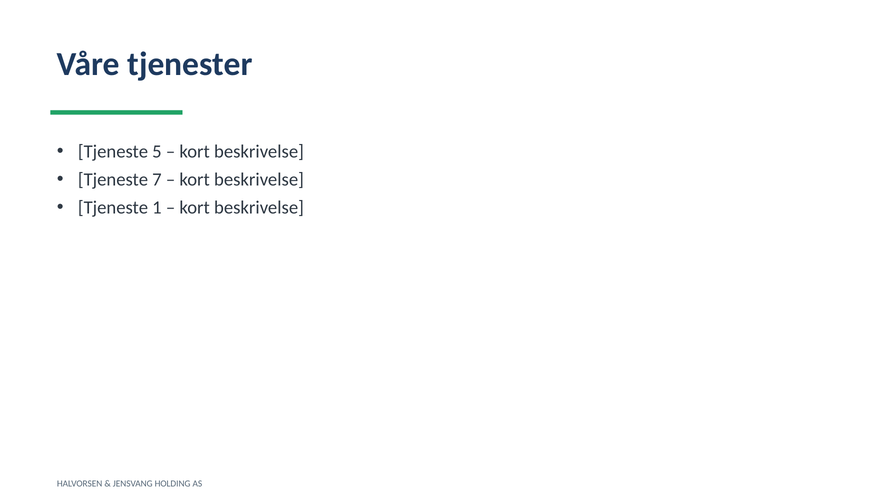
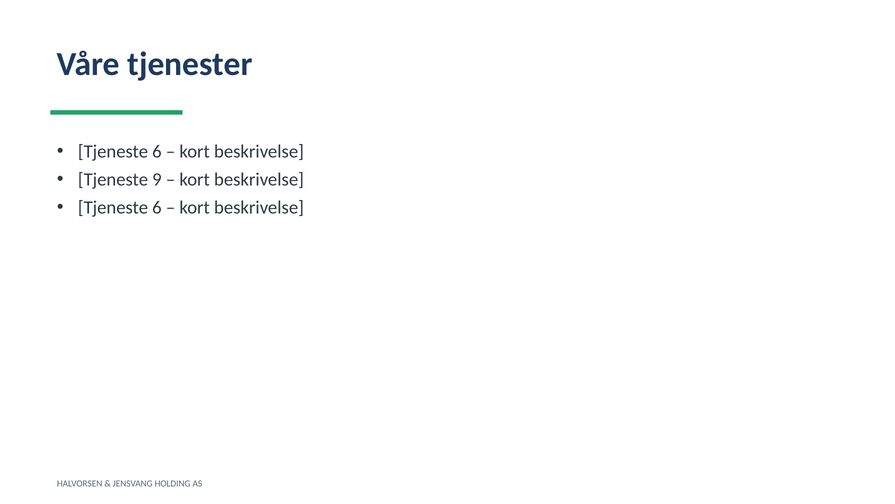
5: 5 -> 6 (157, 152)
7: 7 -> 9 (157, 180)
1: 1 -> 6 (157, 208)
